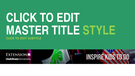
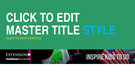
STYLE colour: light green -> light blue (99, 30)
